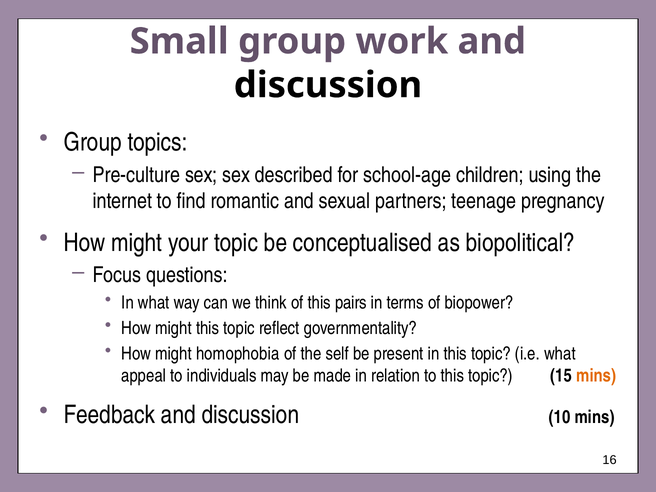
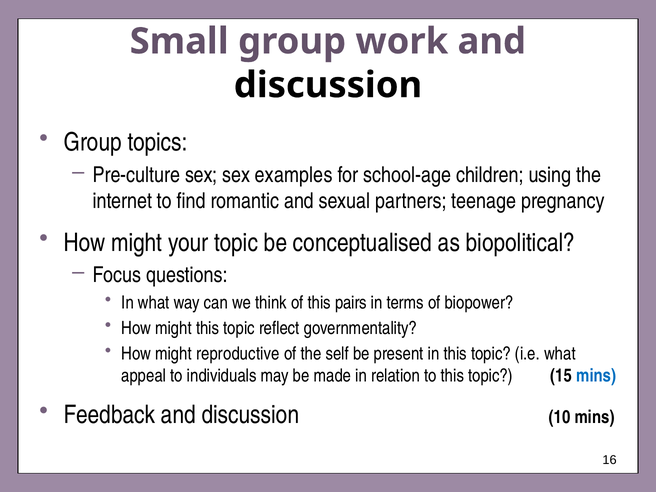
described: described -> examples (294, 175)
homophobia: homophobia -> reproductive (238, 354)
mins colour: orange -> blue (596, 375)
